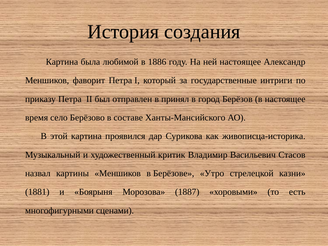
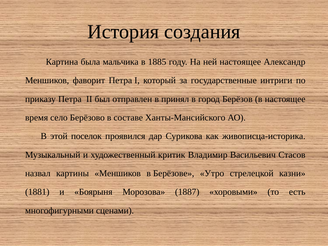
любимой: любимой -> мальчика (121, 62)
1886: 1886 -> 1885 (157, 62)
этой картина: картина -> поселок (86, 136)
